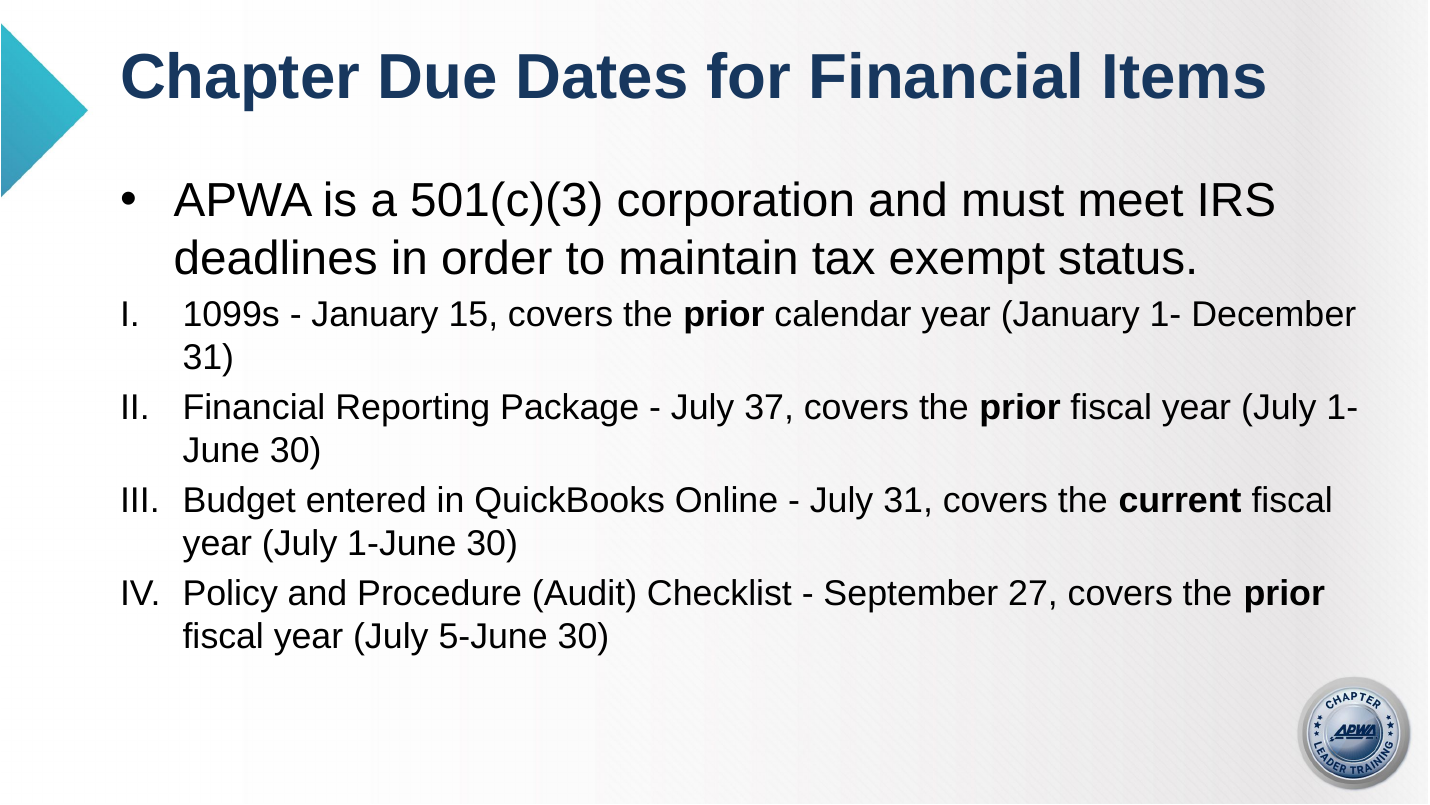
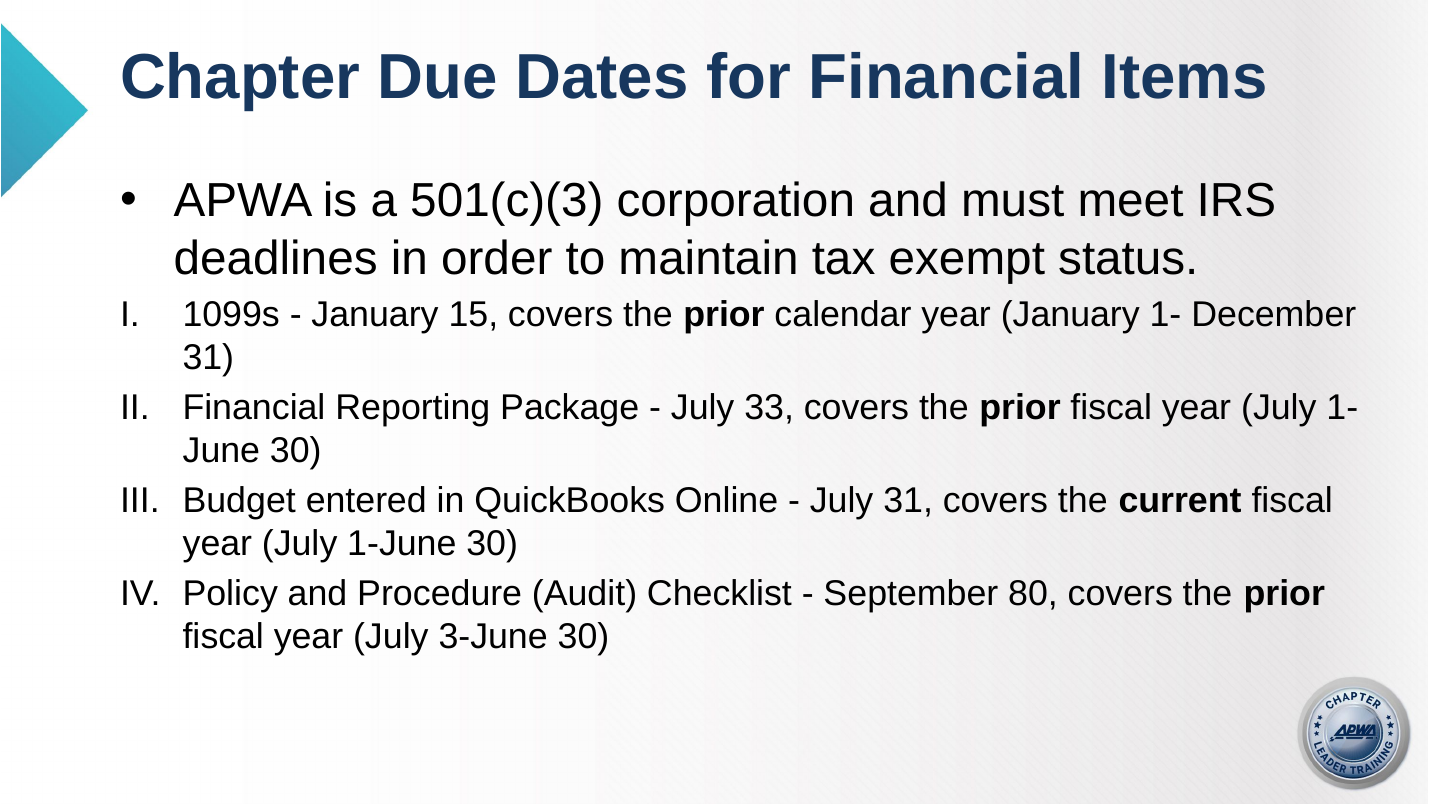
37: 37 -> 33 (769, 407)
27: 27 -> 80 (1033, 593)
5-June: 5-June -> 3-June (493, 636)
